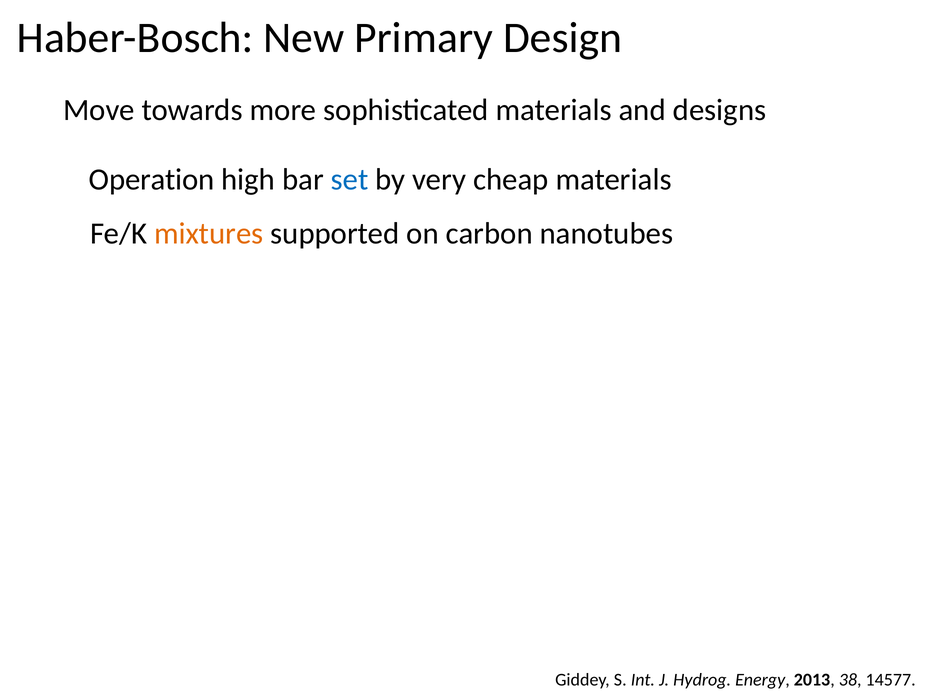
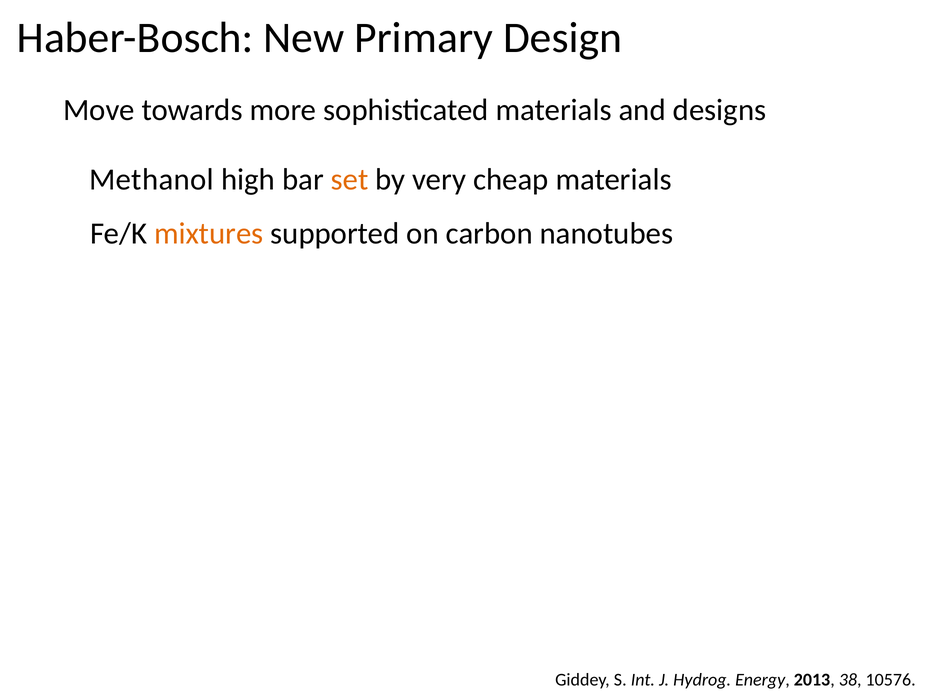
Operation: Operation -> Methanol (151, 179)
set colour: blue -> orange (350, 179)
14577: 14577 -> 10576 (891, 680)
